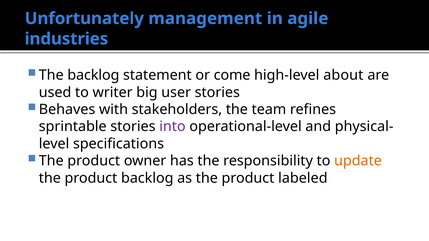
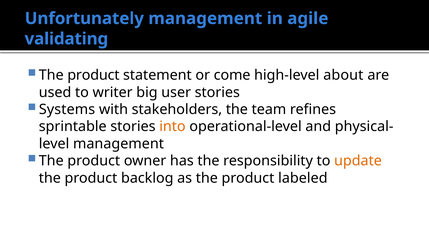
industries: industries -> validating (66, 39)
backlog: backlog -> product (93, 75)
Behaves: Behaves -> Systems (67, 110)
into colour: purple -> orange (172, 127)
specifications: specifications -> management (118, 144)
